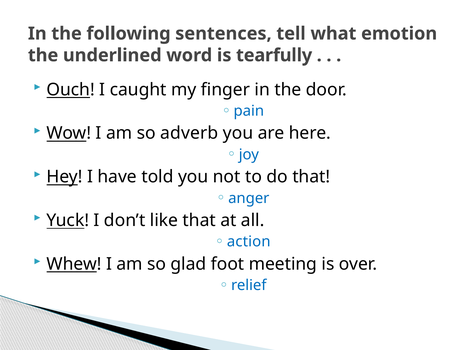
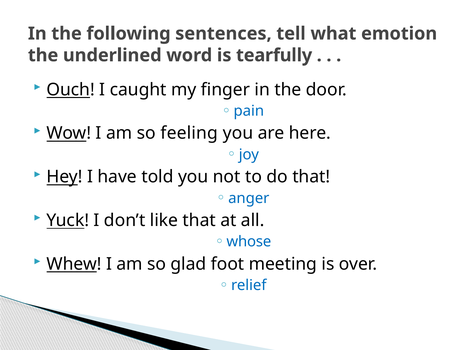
adverb: adverb -> feeling (189, 133)
action: action -> whose (249, 241)
